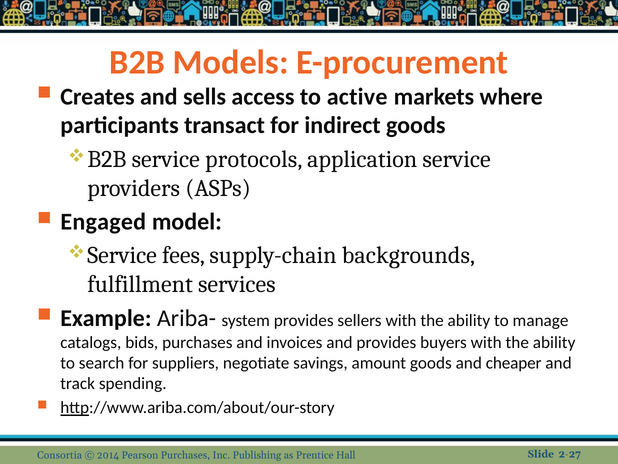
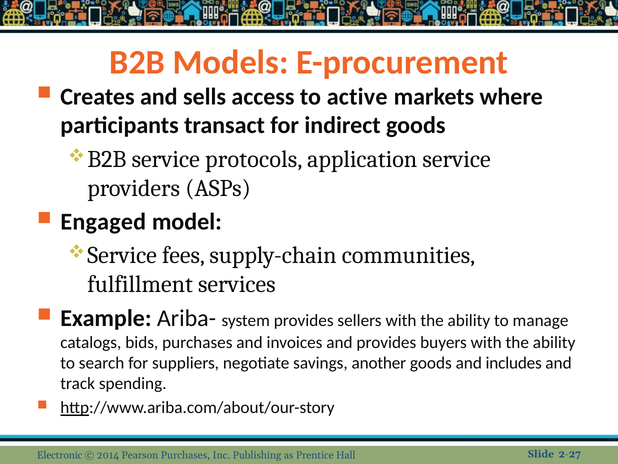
backgrounds: backgrounds -> communities (408, 255)
amount: amount -> another (379, 363)
cheaper: cheaper -> includes (514, 363)
Consortia: Consortia -> Electronic (60, 455)
